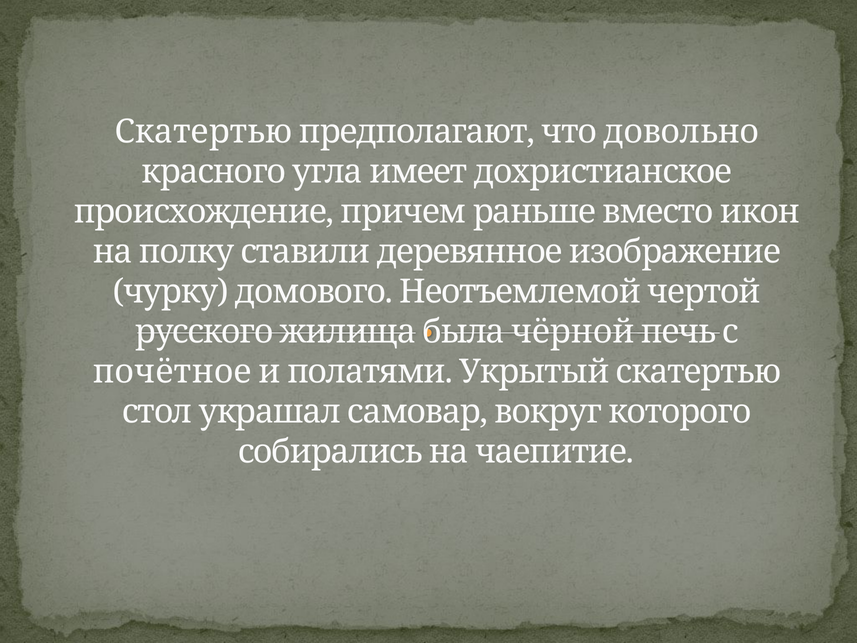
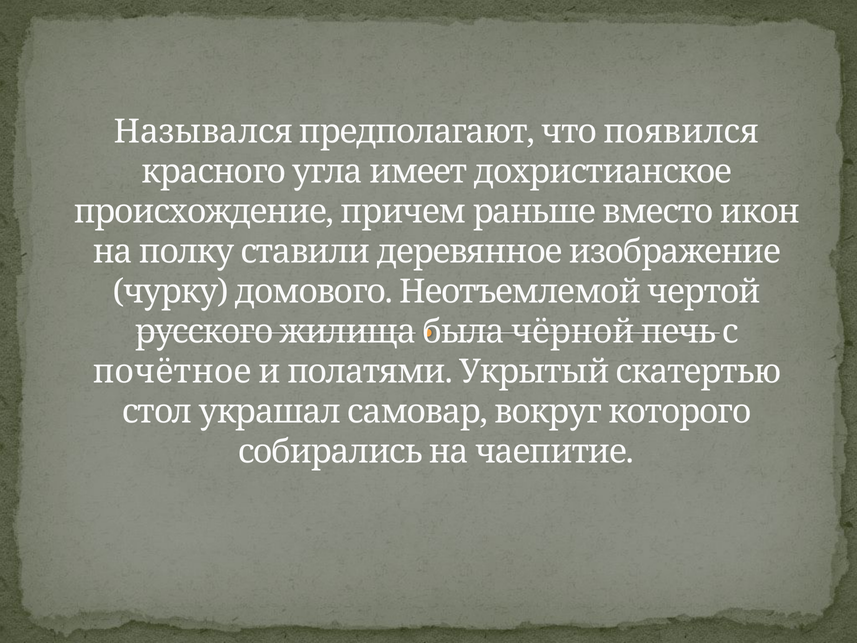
Скатертью: Скатертью -> Назывался (204, 132)
довольно: довольно -> появился (681, 132)
